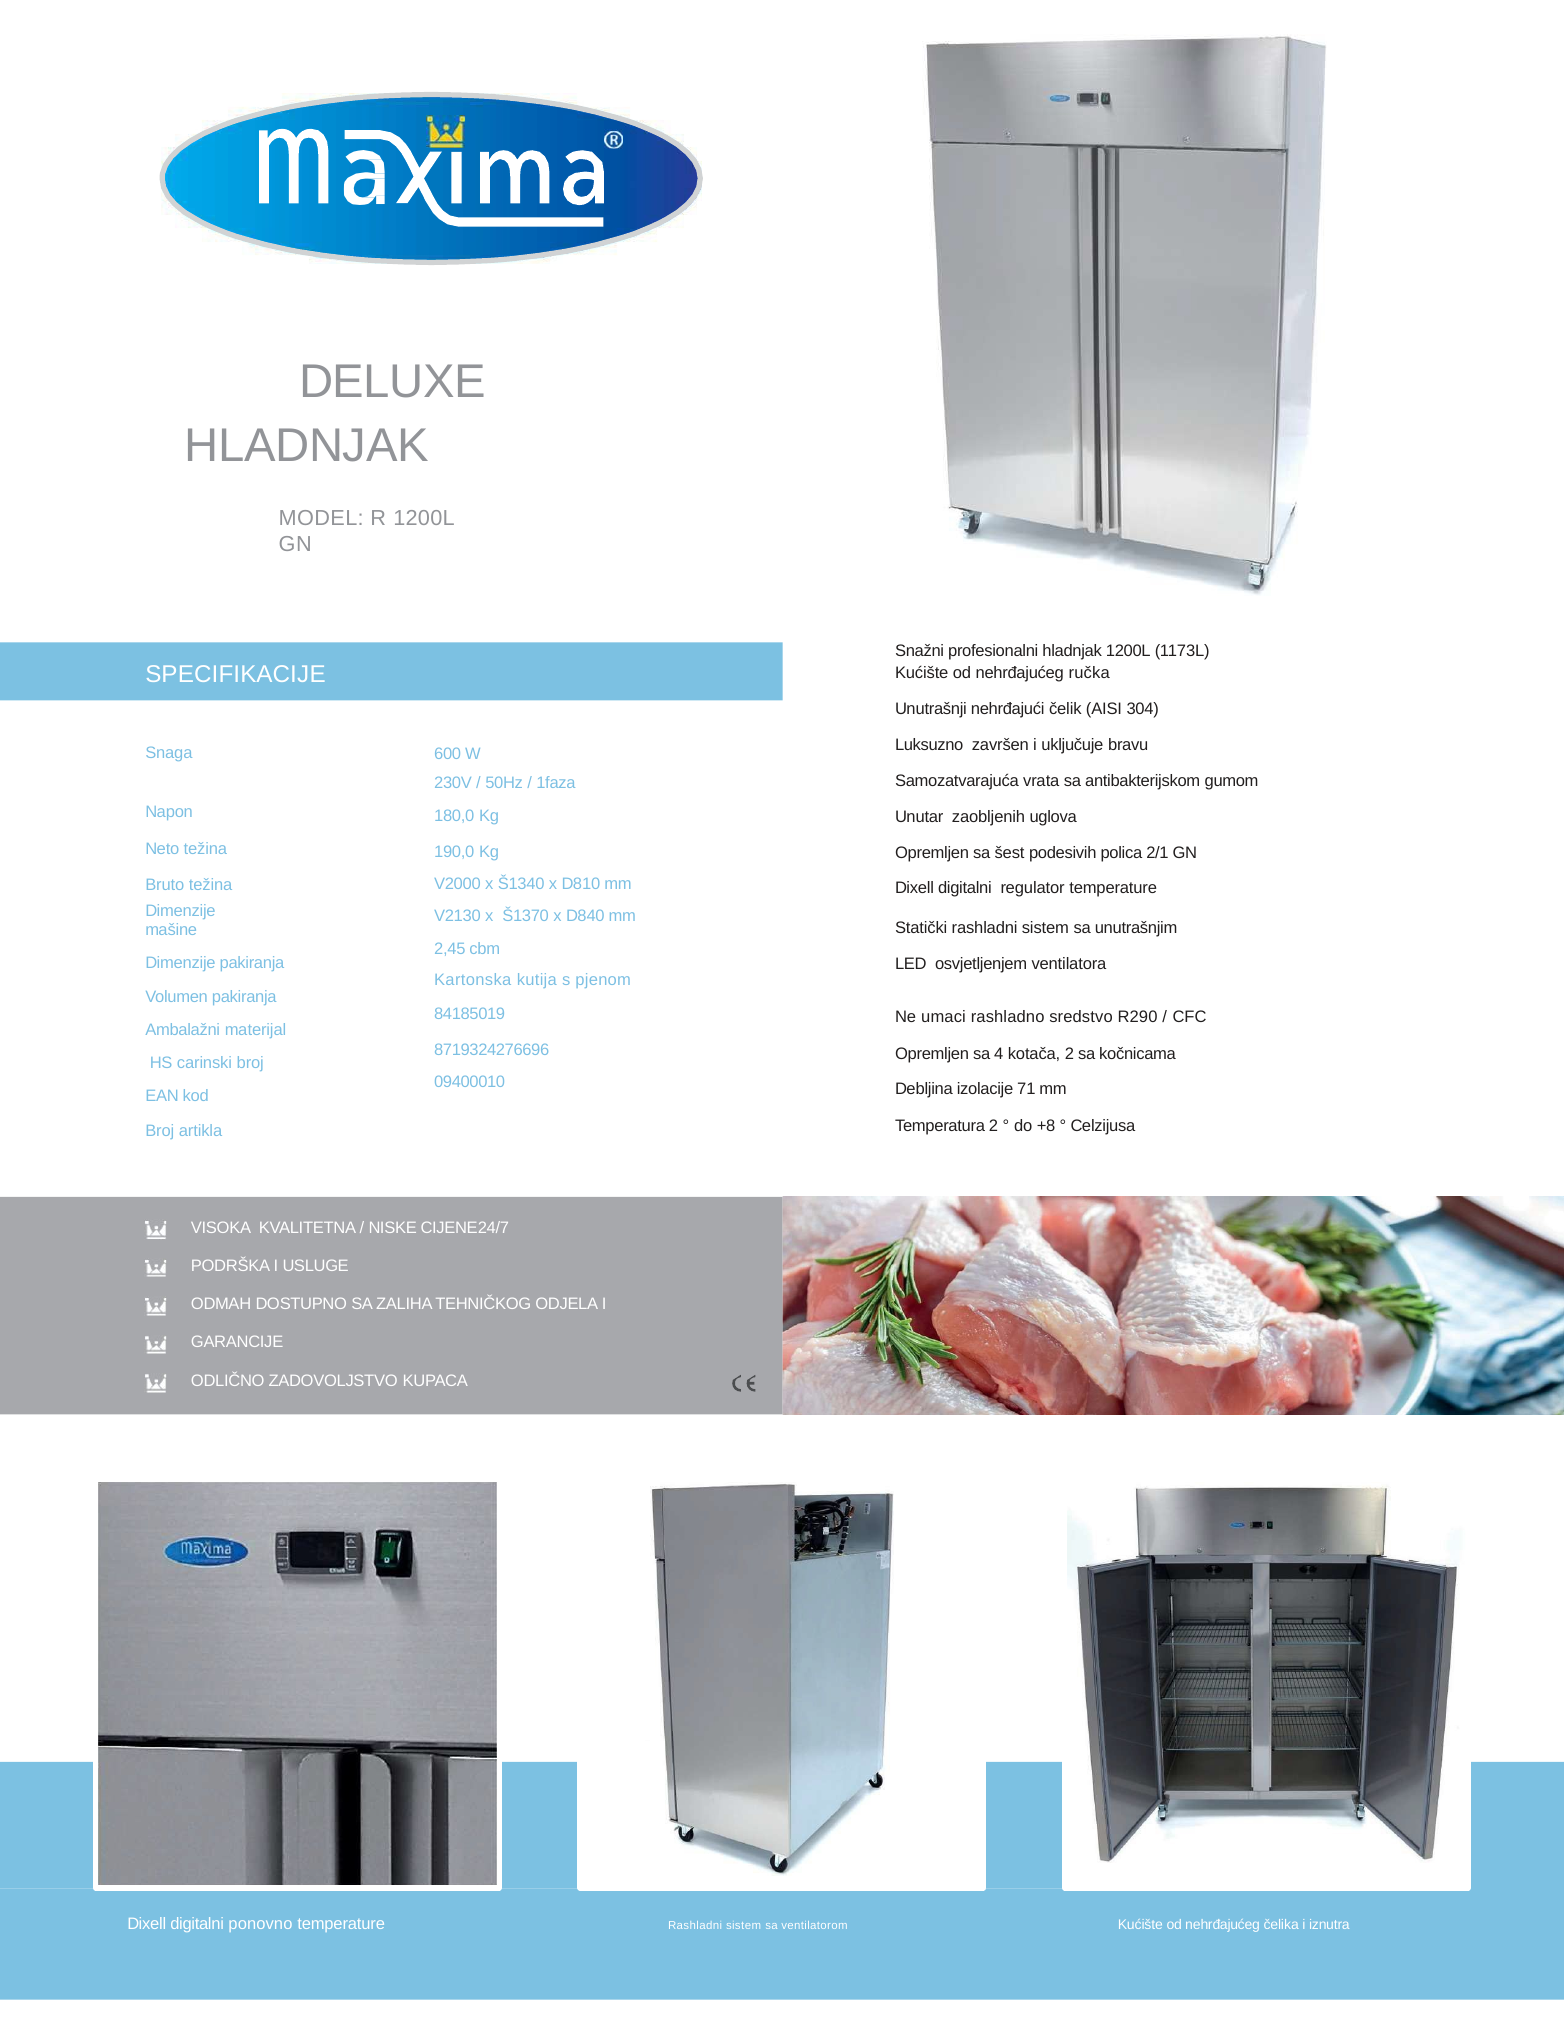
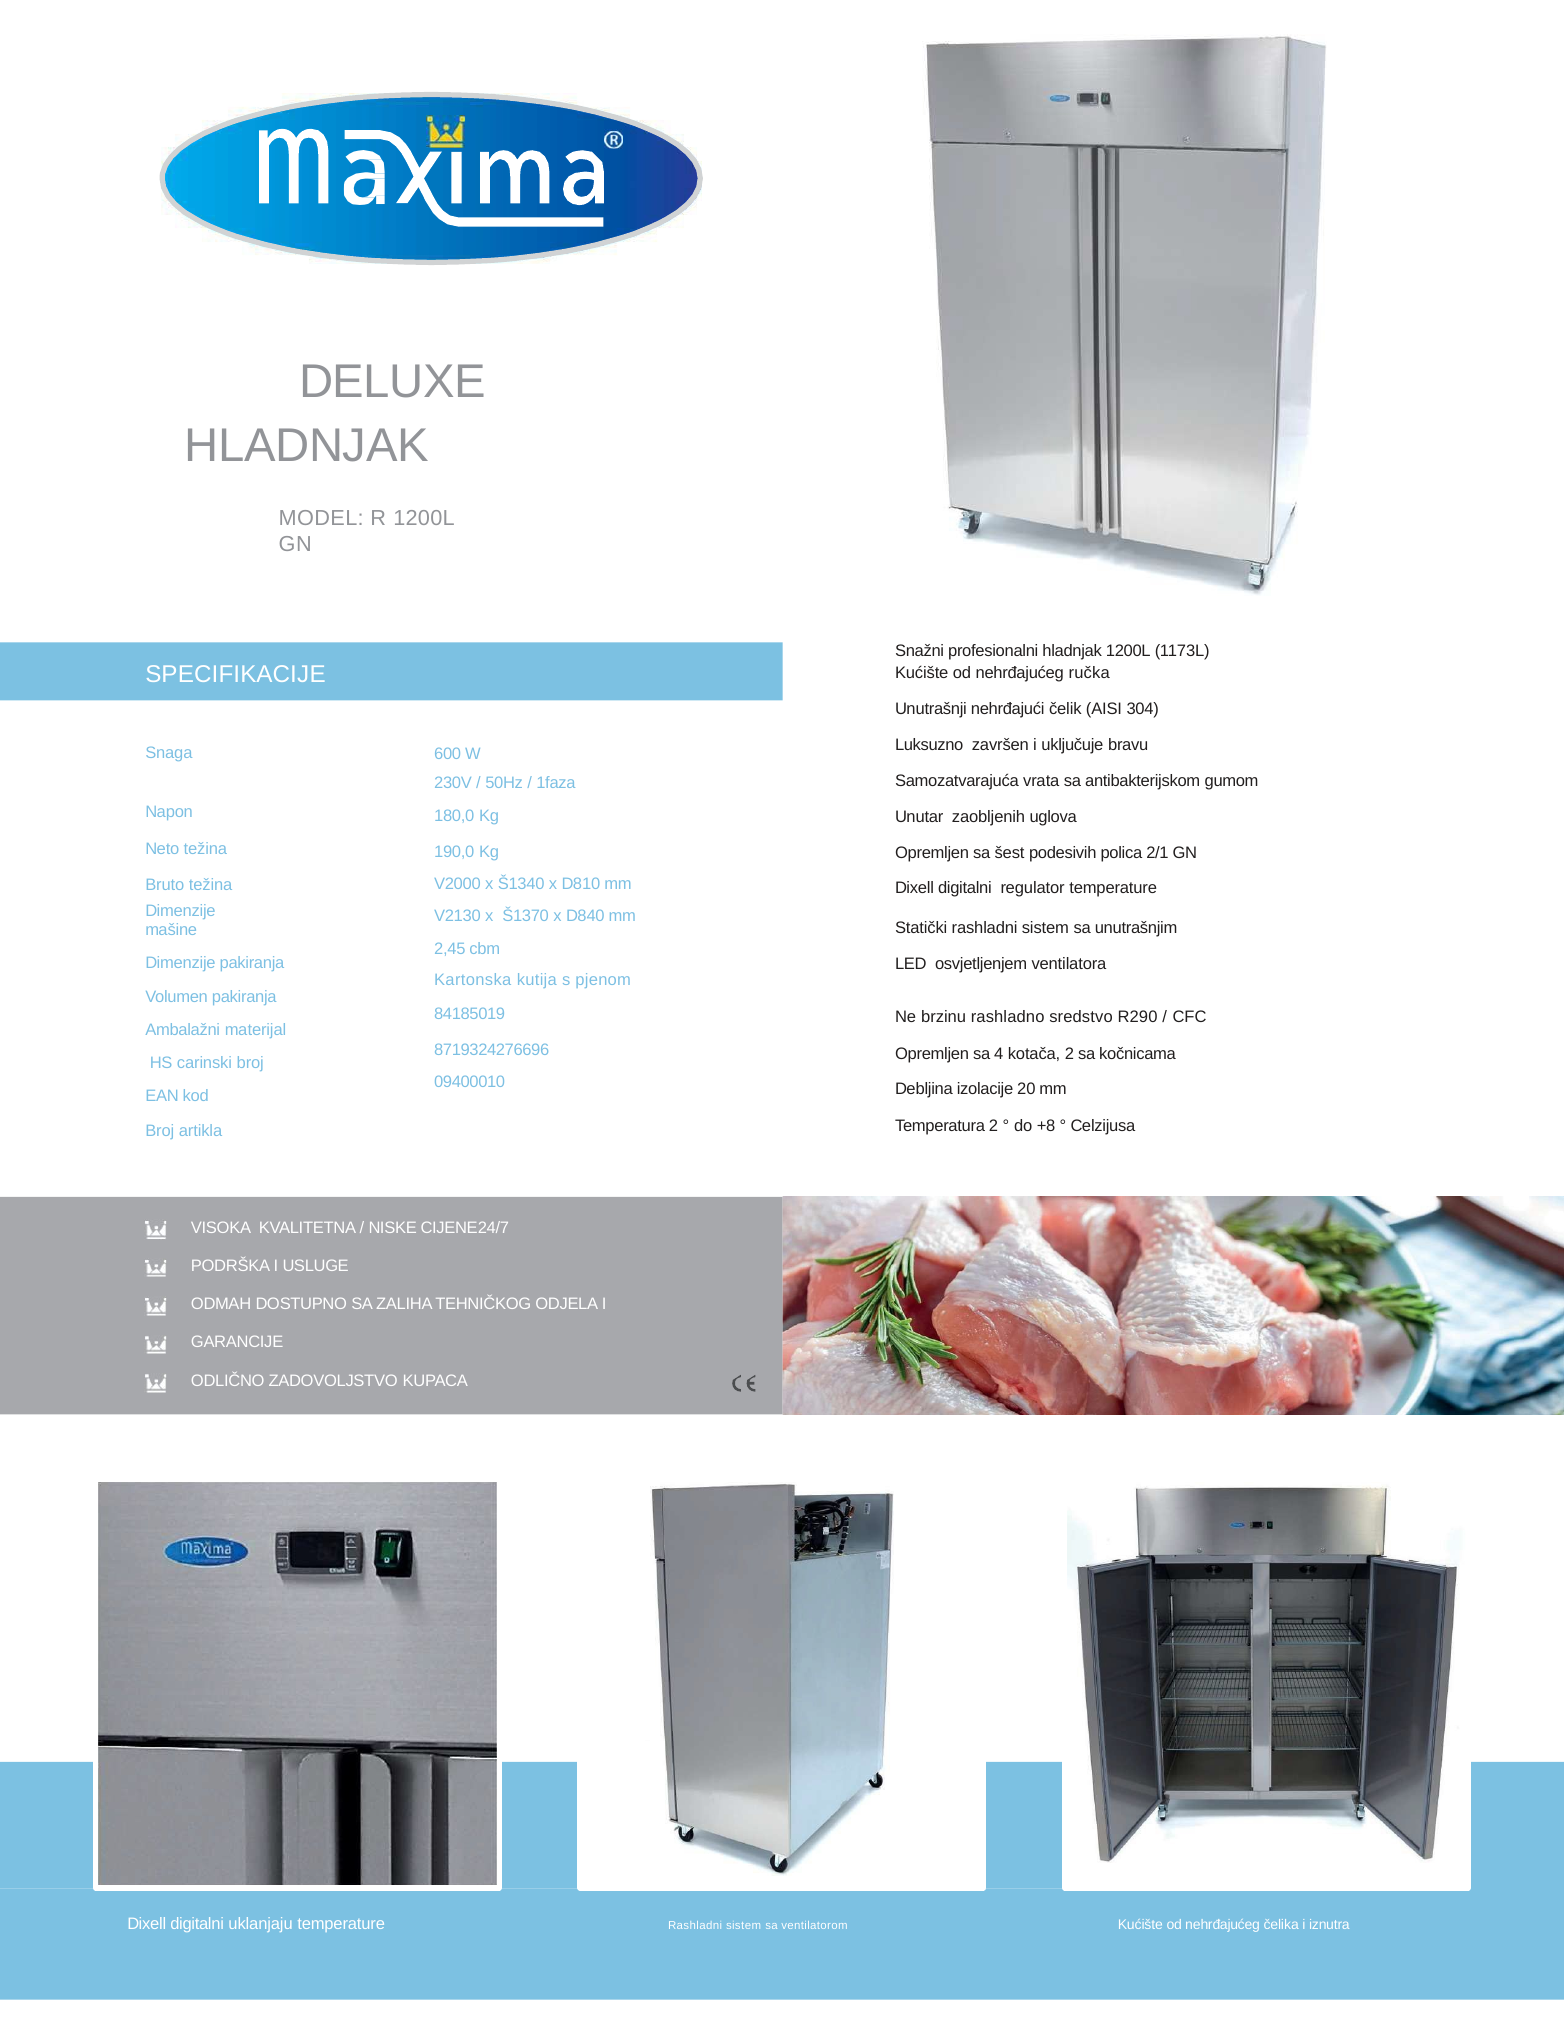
umaci: umaci -> brzinu (944, 1017)
71: 71 -> 20 (1026, 1089)
ponovno: ponovno -> uklanjaju (261, 1924)
